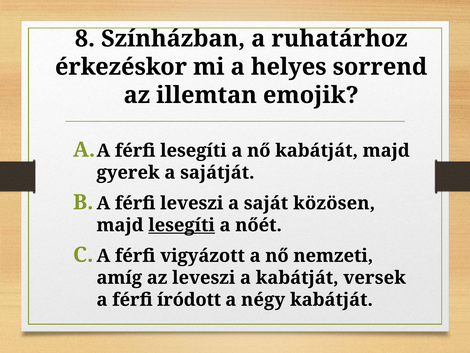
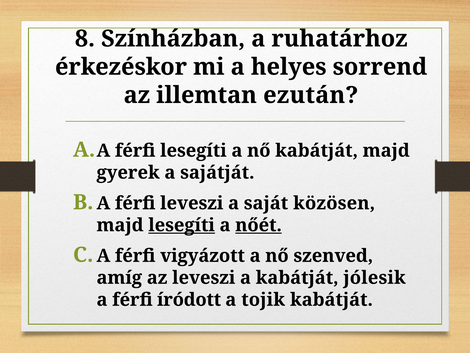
emojik: emojik -> ezután (311, 95)
nőét underline: none -> present (259, 225)
nemzeti: nemzeti -> szenved (333, 255)
versek: versek -> jólesik (375, 277)
négy: négy -> tojik (263, 299)
